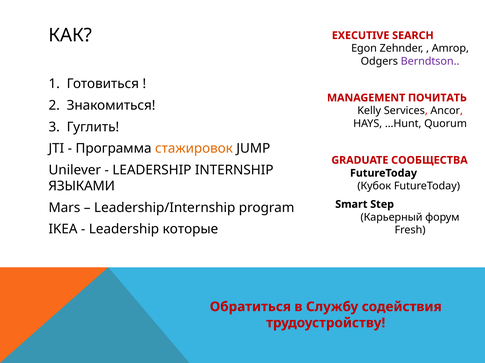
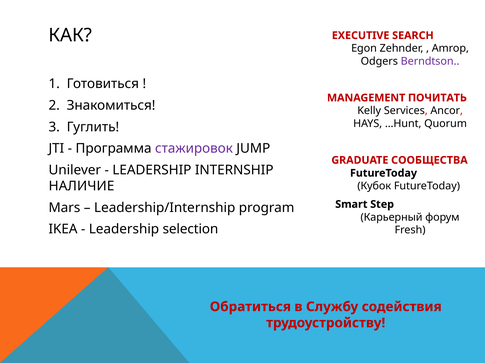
стажировок colour: orange -> purple (194, 149)
ЯЗЫКАМИ: ЯЗЫКАМИ -> НАЛИЧИЕ (82, 186)
которые: которые -> selection (190, 230)
